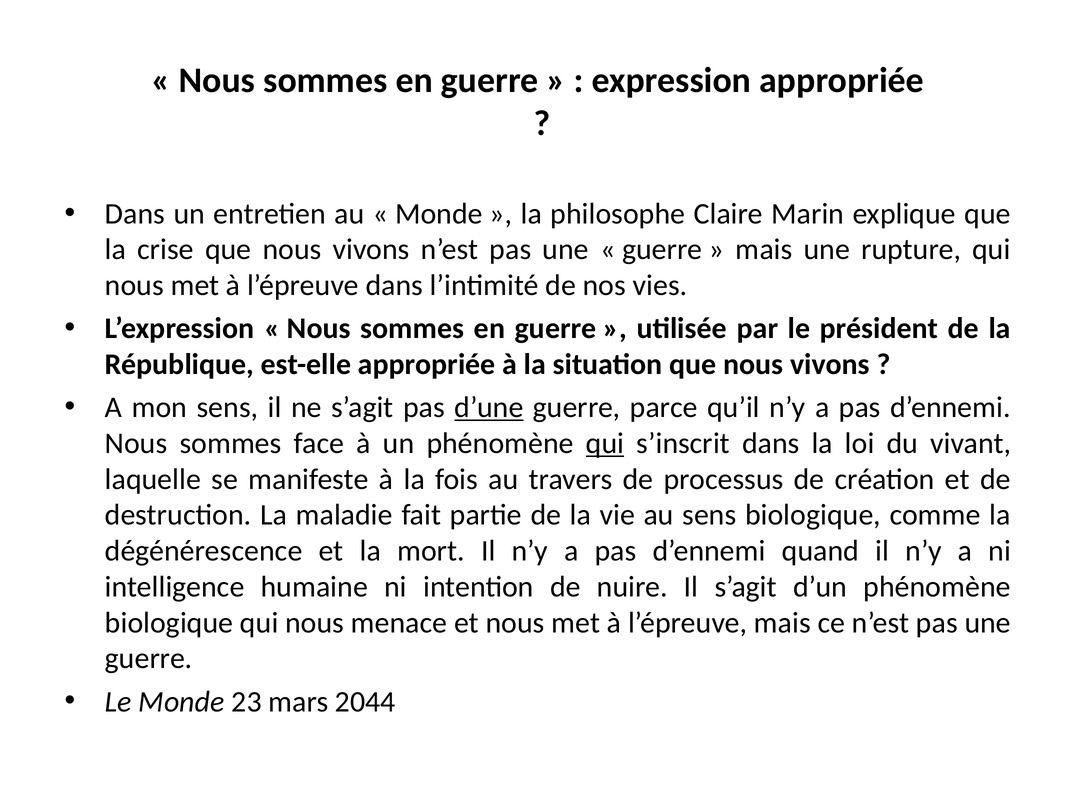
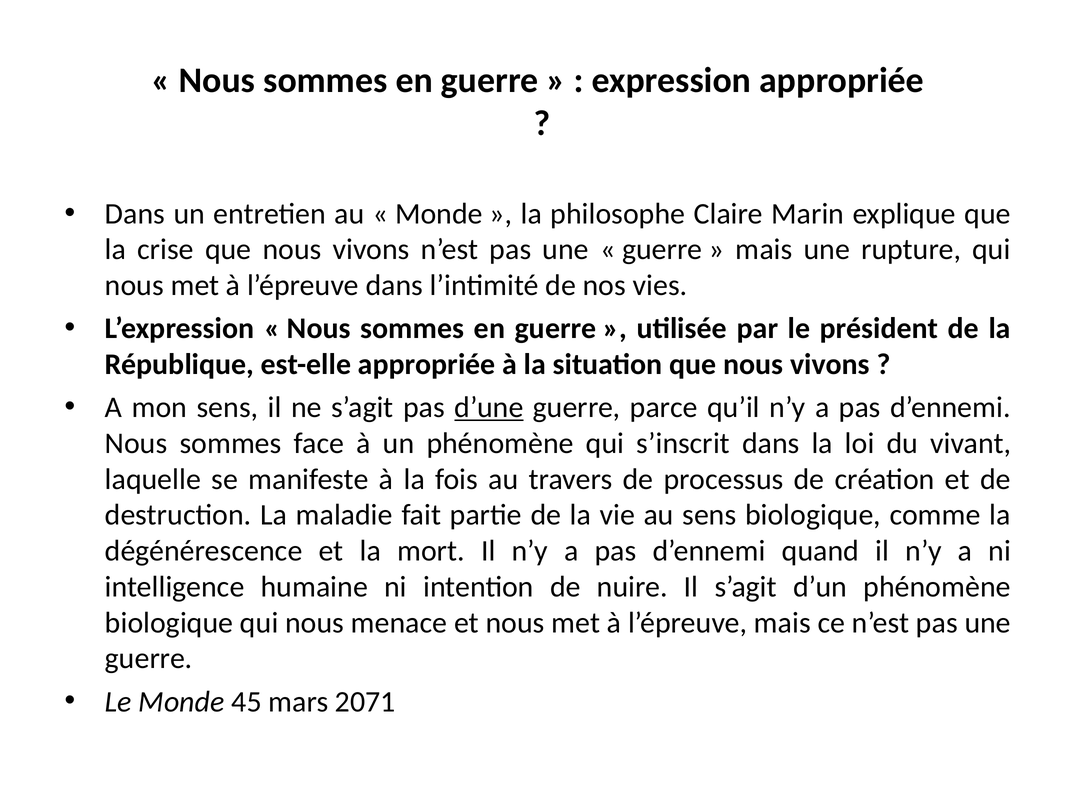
qui underline: present -> none (605, 443)
23: 23 -> 45 (247, 702)
2044: 2044 -> 2071 (365, 702)
